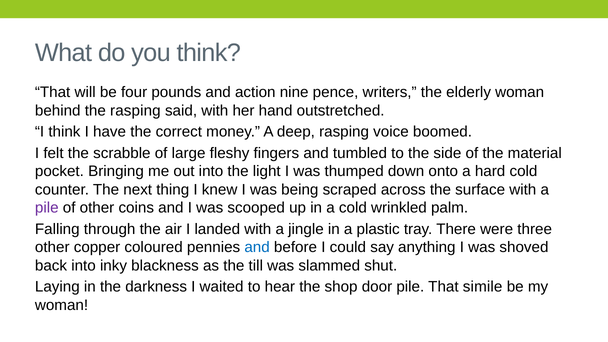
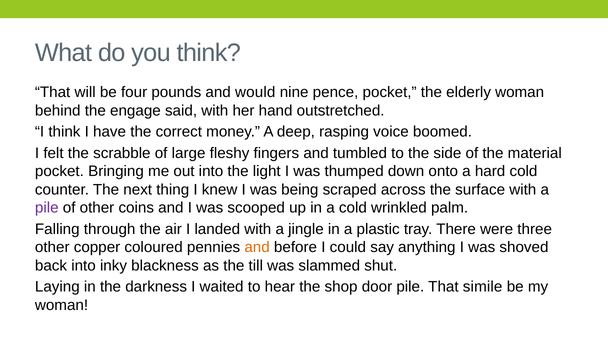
action: action -> would (255, 92)
pence writers: writers -> pocket (390, 92)
the rasping: rasping -> engage (135, 111)
and colour: blue -> orange (257, 247)
